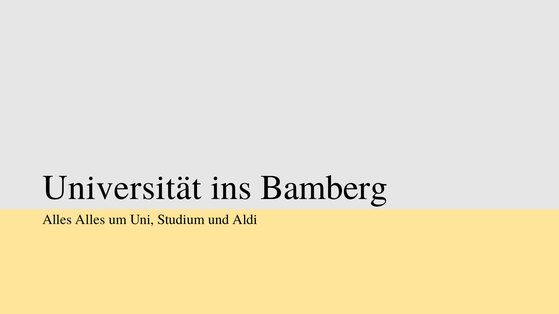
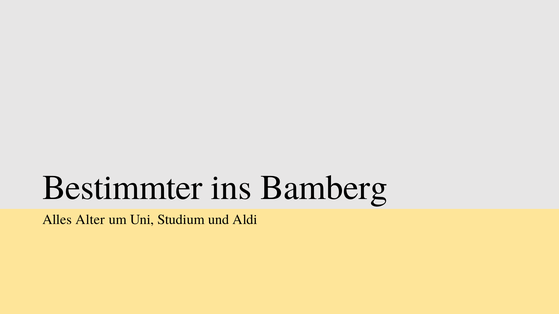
Universität: Universität -> Bestimmter (122, 188)
Alles Alles: Alles -> Alter (90, 220)
